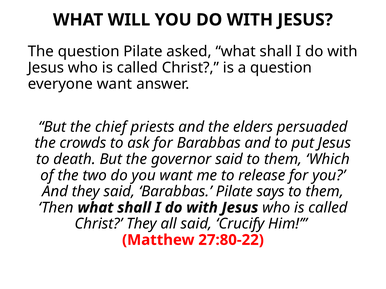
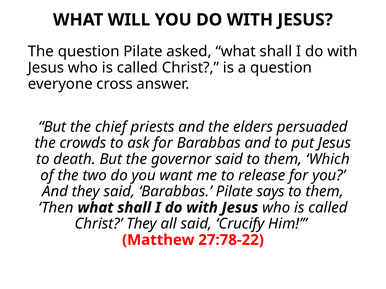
everyone want: want -> cross (115, 84)
27:80-22: 27:80-22 -> 27:78-22 (231, 240)
